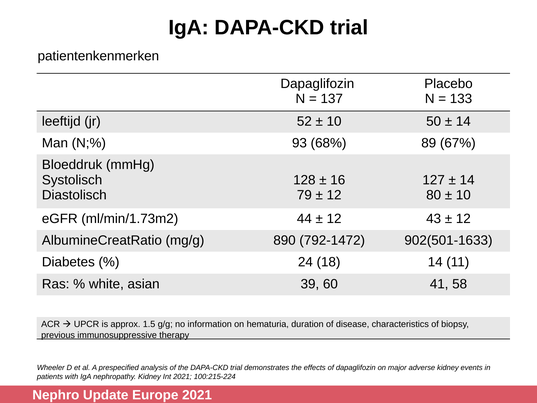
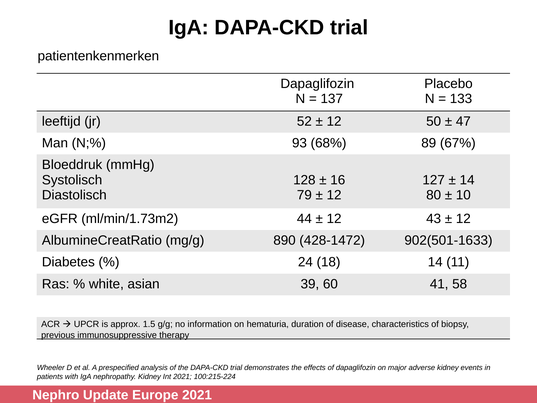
10: 10 -> 12 (334, 121)
14: 14 -> 47 (463, 121)
792-1472: 792-1472 -> 428-1472 (332, 240)
